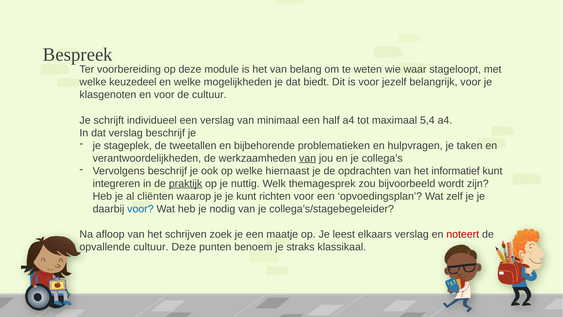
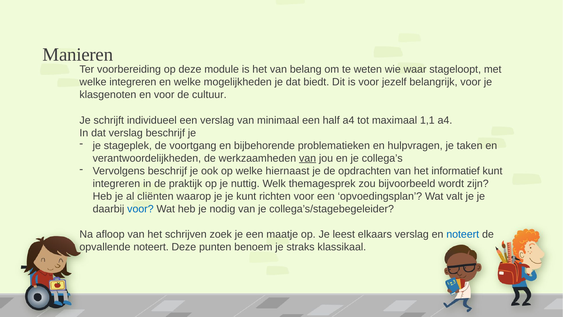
Bespreek: Bespreek -> Manieren (78, 54)
welke keuzedeel: keuzedeel -> integreren (133, 82)
5,4: 5,4 -> 1,1 (427, 120)
tweetallen: tweetallen -> voortgang (193, 145)
praktijk underline: present -> none (186, 183)
zelf: zelf -> valt (455, 196)
noteert colour: red -> blue (463, 234)
opvallende cultuur: cultuur -> noteert (151, 247)
